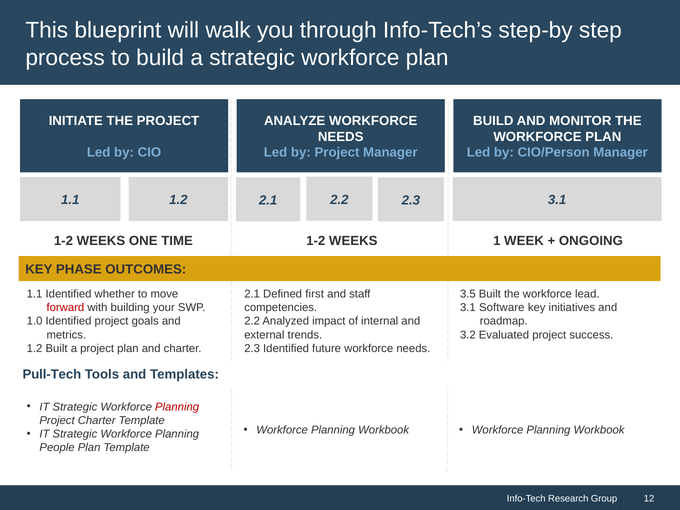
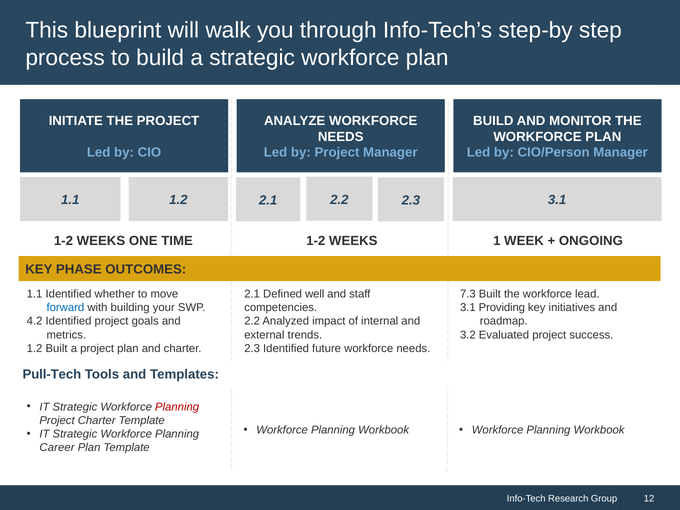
first: first -> well (315, 294)
3.5: 3.5 -> 7.3 (468, 294)
forward colour: red -> blue (65, 308)
Software: Software -> Providing (502, 308)
1.0: 1.0 -> 4.2 (35, 321)
People: People -> Career (57, 448)
